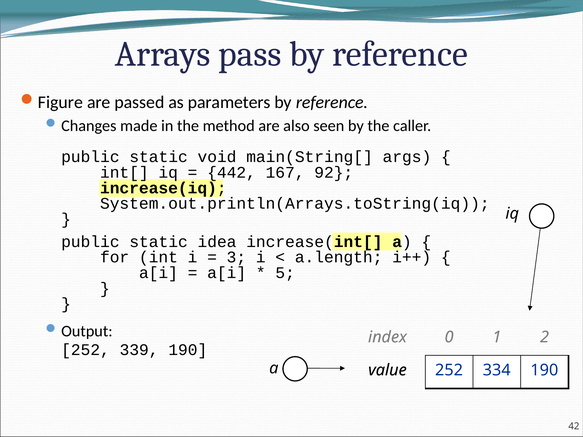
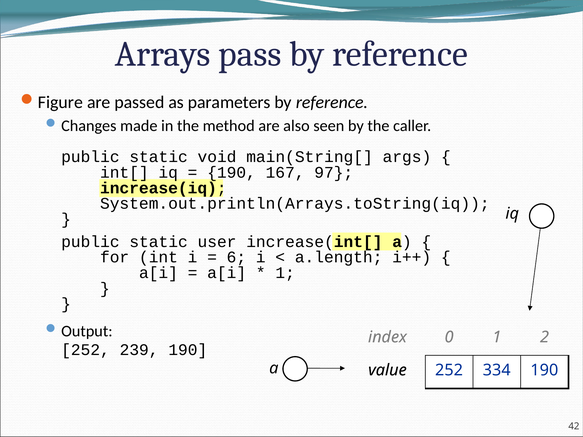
442: 442 -> 190 (232, 173)
92: 92 -> 97 (334, 173)
idea: idea -> user (217, 242)
3: 3 -> 6 (236, 257)
5: 5 -> 1 (285, 273)
339: 339 -> 239 (139, 350)
